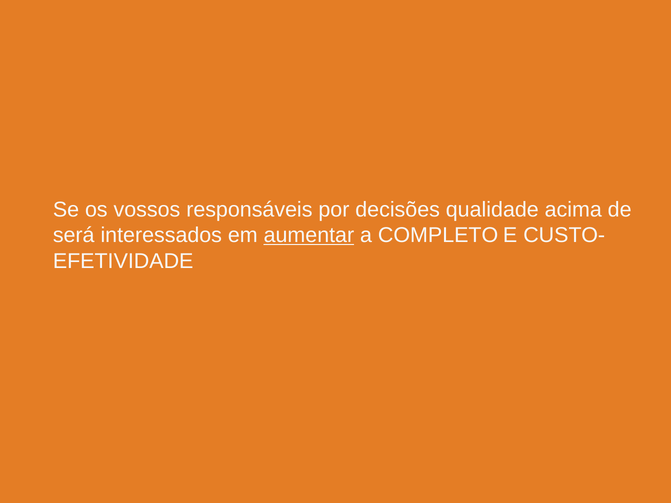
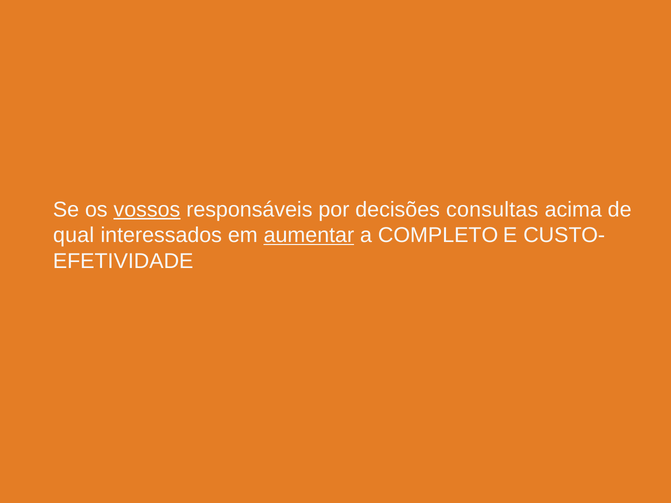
vossos underline: none -> present (147, 210)
qualidade: qualidade -> consultas (492, 210)
será: será -> qual (74, 235)
